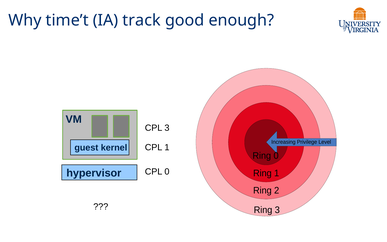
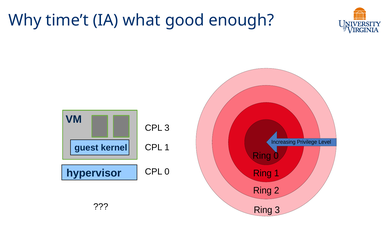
track: track -> what (142, 20)
